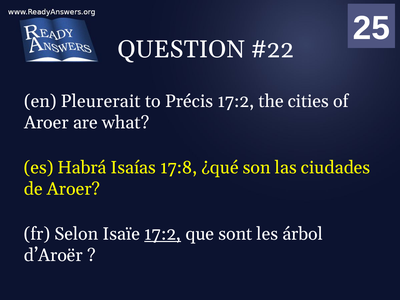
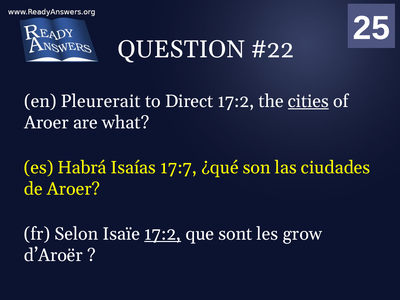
Précis: Précis -> Direct (189, 101)
cities underline: none -> present (308, 101)
17:8: 17:8 -> 17:7 (179, 168)
árbol: árbol -> grow (302, 234)
